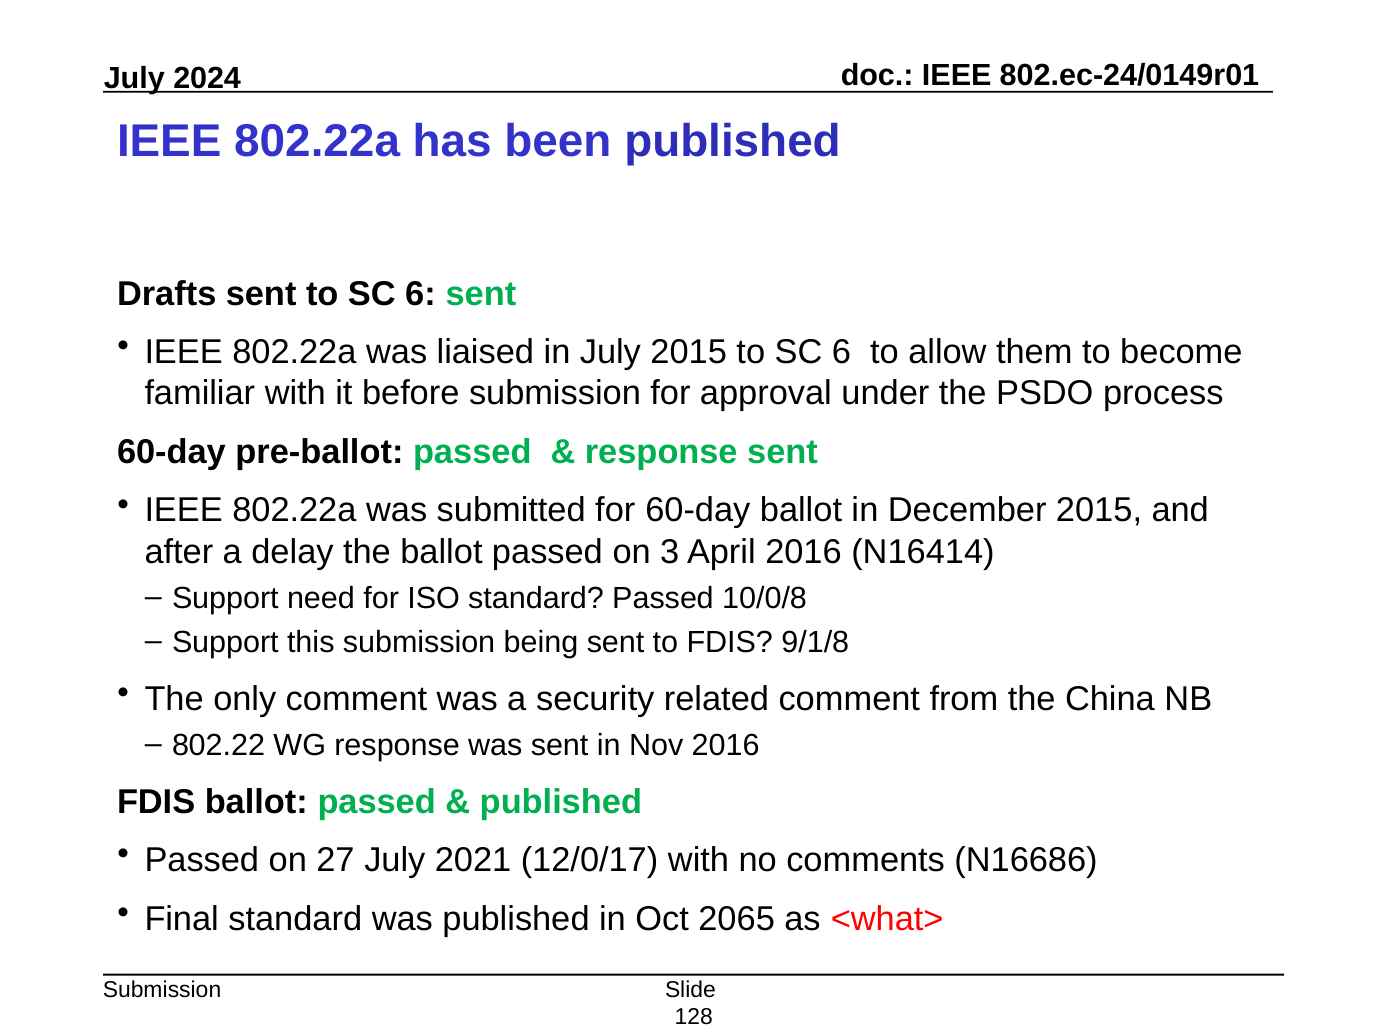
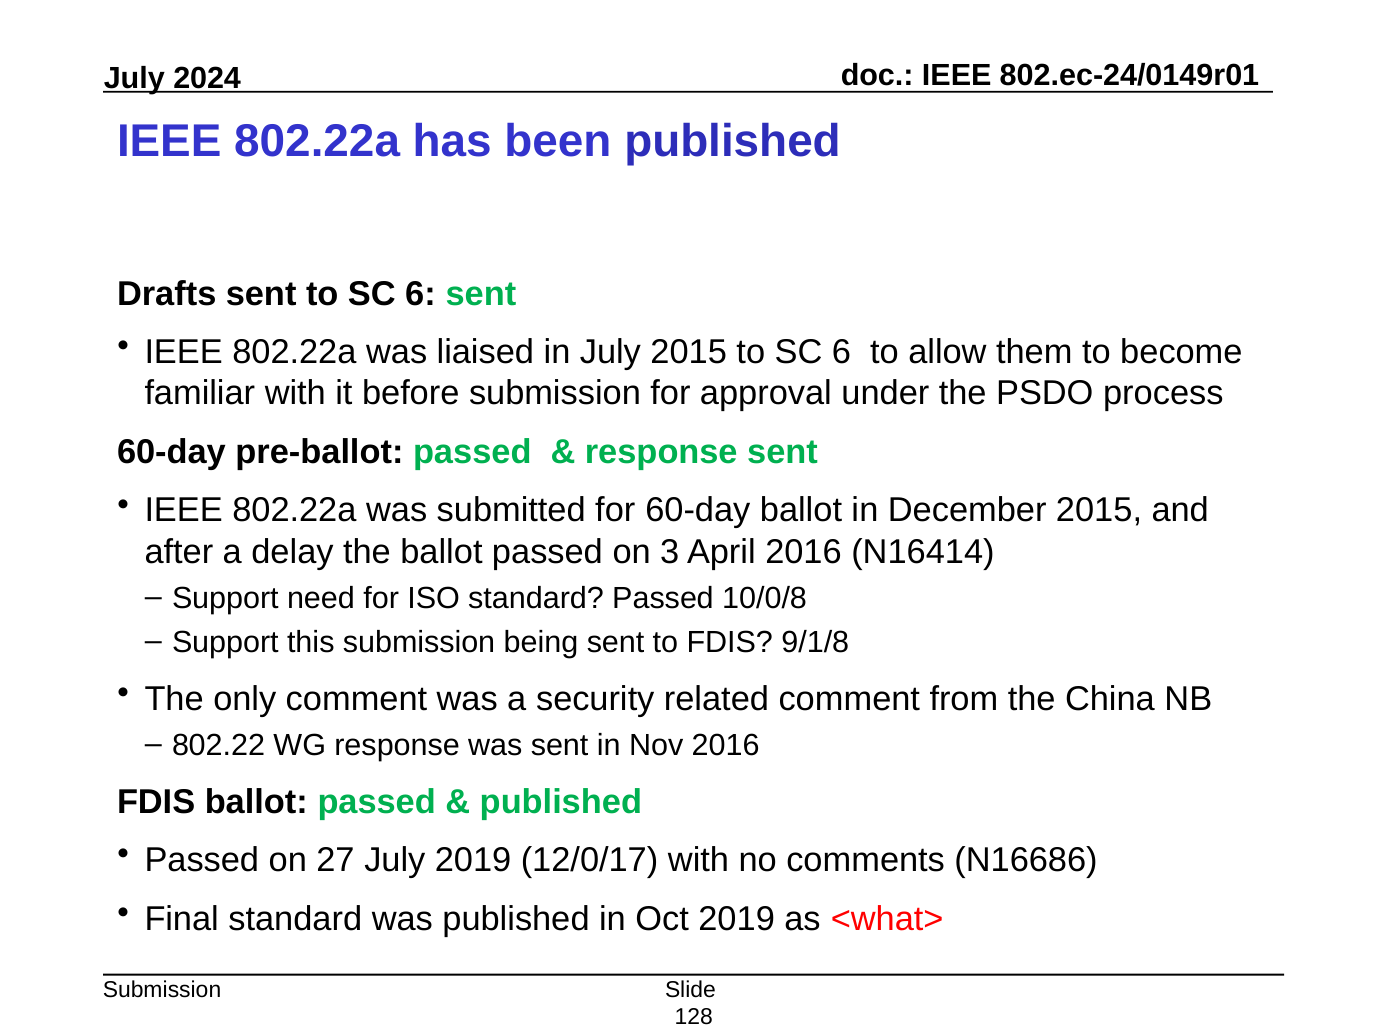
July 2021: 2021 -> 2019 (473, 860)
Oct 2065: 2065 -> 2019 (737, 919)
